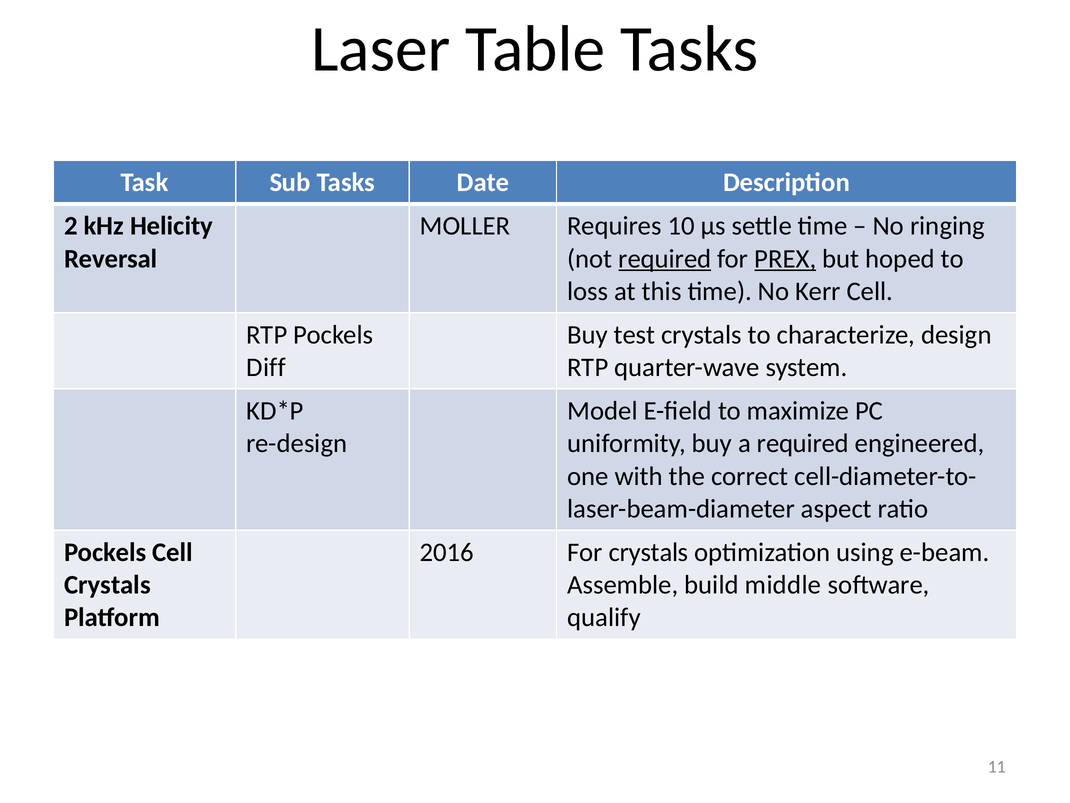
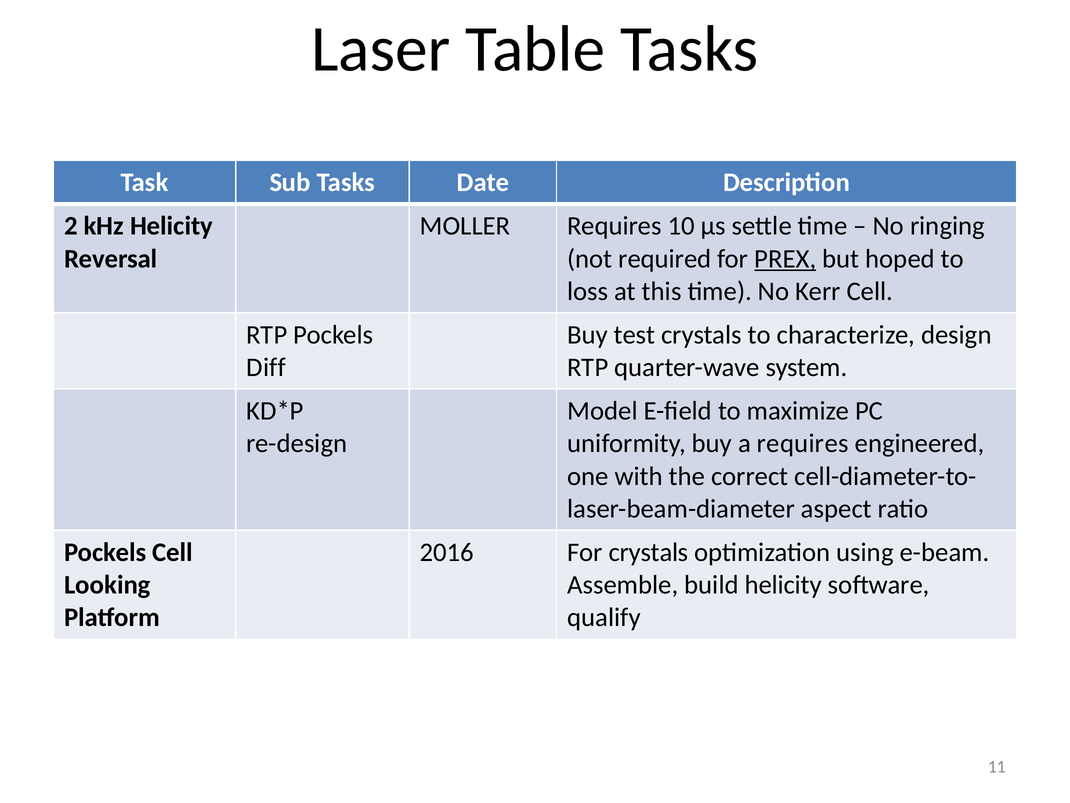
required underline: present -> none (665, 259)
a required: required -> requires (803, 443)
Crystals: Crystals -> Looking (107, 585)
build middle: middle -> helicity (783, 585)
